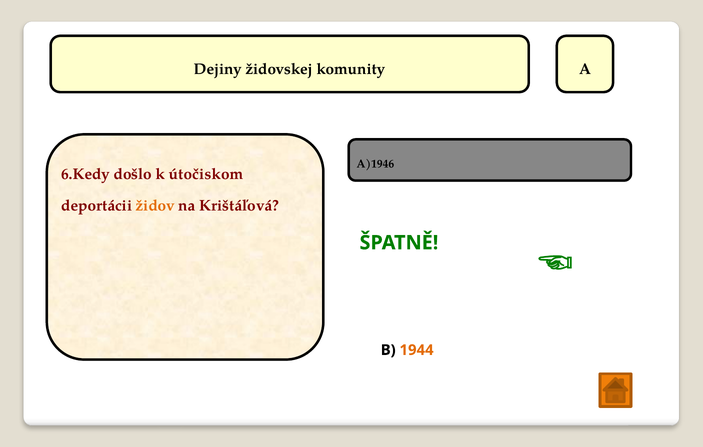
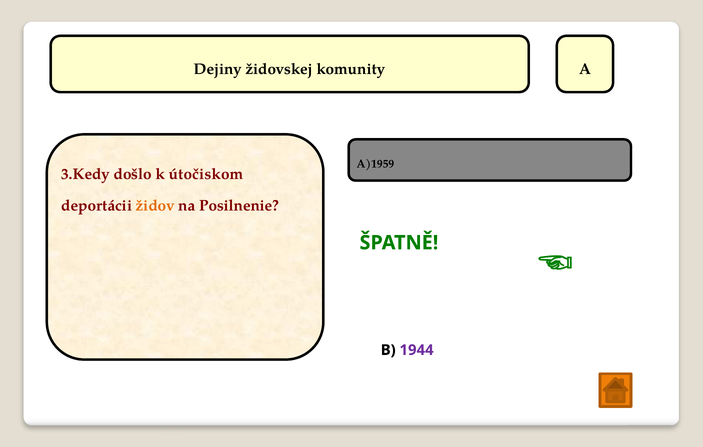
A)1946: A)1946 -> A)1959 (375, 163)
6.Kedy: 6.Kedy -> 3.Kedy (86, 174)
Krištáľová: Krištáľová -> Posilnenie (239, 205)
1944 colour: orange -> purple (417, 349)
